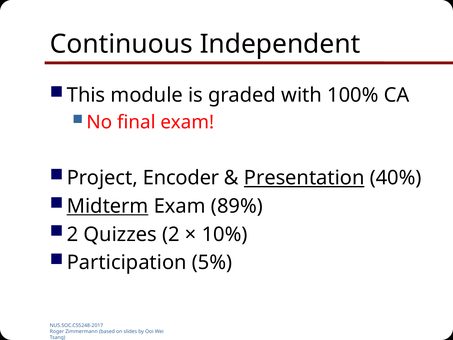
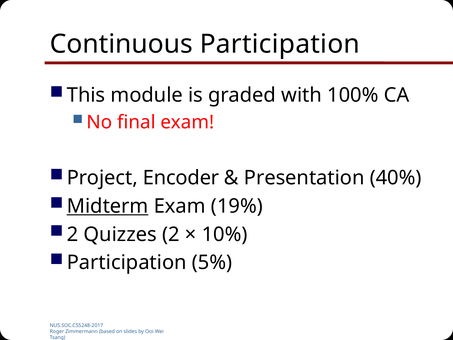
Continuous Independent: Independent -> Participation (280, 44)
Presentation underline: present -> none (304, 178)
89%: 89% -> 19% (237, 206)
